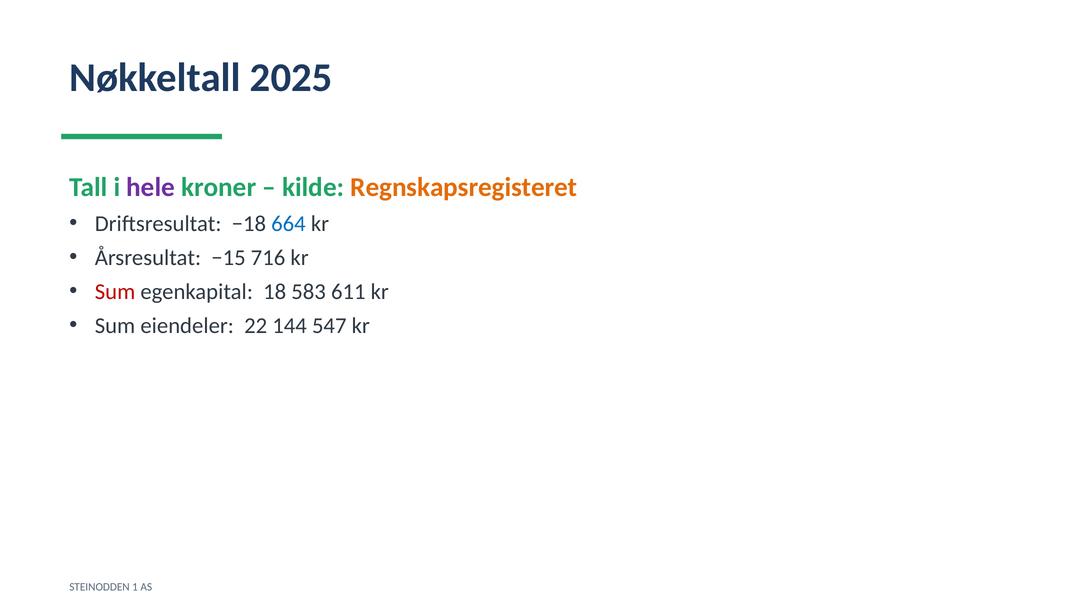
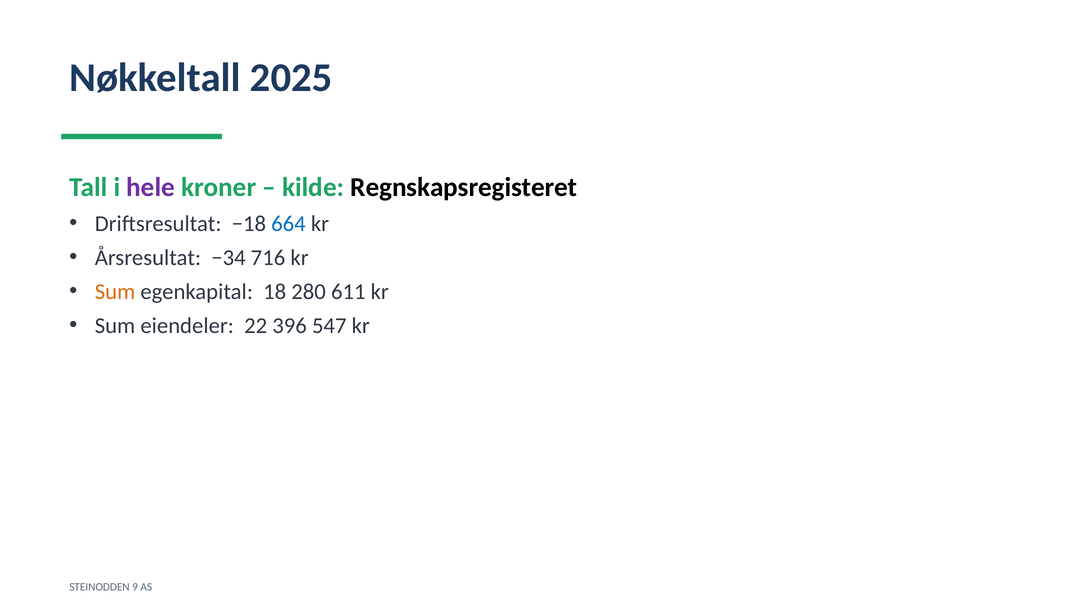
Regnskapsregisteret colour: orange -> black (464, 187)
−15: −15 -> −34 (228, 258)
Sum colour: red -> orange (115, 292)
583: 583 -> 280 (309, 292)
144: 144 -> 396 (290, 326)
1: 1 -> 9 (135, 588)
